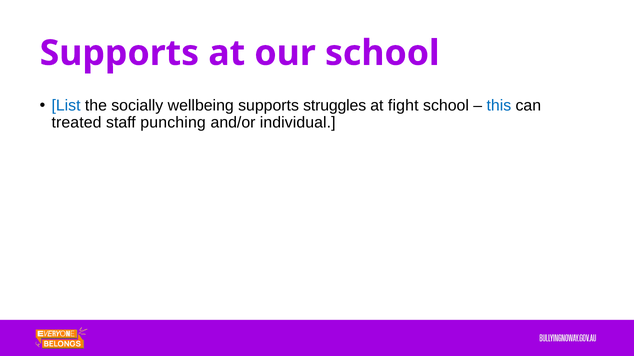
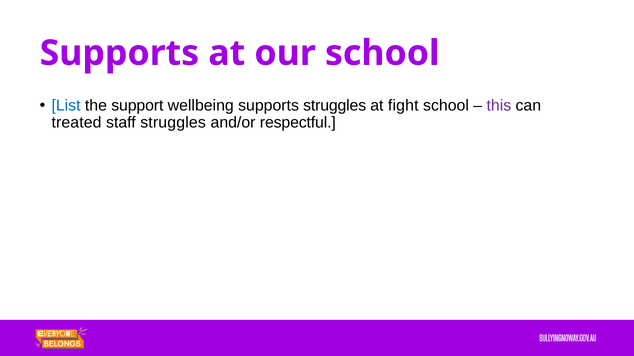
socially: socially -> support (137, 106)
this colour: blue -> purple (499, 106)
staff punching: punching -> struggles (173, 123)
individual: individual -> respectful (298, 123)
